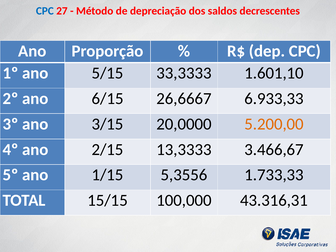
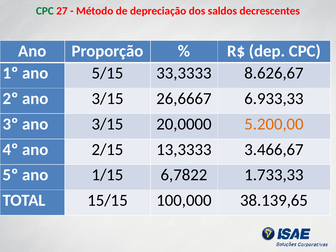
CPC colour: blue -> green (45, 11)
1.601,10: 1.601,10 -> 8.626,67 (274, 73)
2º ano 6/15: 6/15 -> 3/15 (108, 99)
5,3556: 5,3556 -> 6,7822 (184, 175)
43.316,31: 43.316,31 -> 38.139,65 (274, 200)
